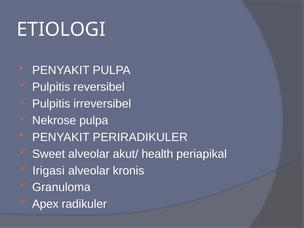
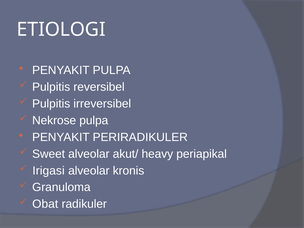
health: health -> heavy (157, 154)
Apex: Apex -> Obat (45, 204)
